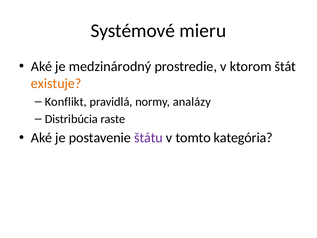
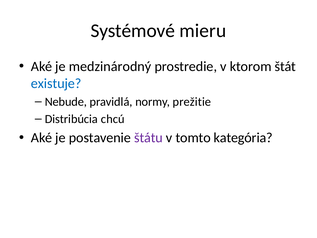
existuje colour: orange -> blue (56, 83)
Konflikt: Konflikt -> Nebude (66, 102)
analázy: analázy -> prežitie (192, 102)
raste: raste -> chcú (113, 119)
